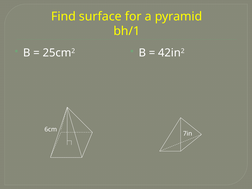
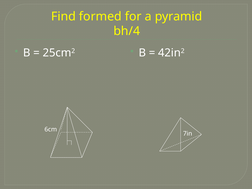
surface: surface -> formed (100, 16)
bh/1: bh/1 -> bh/4 (127, 31)
